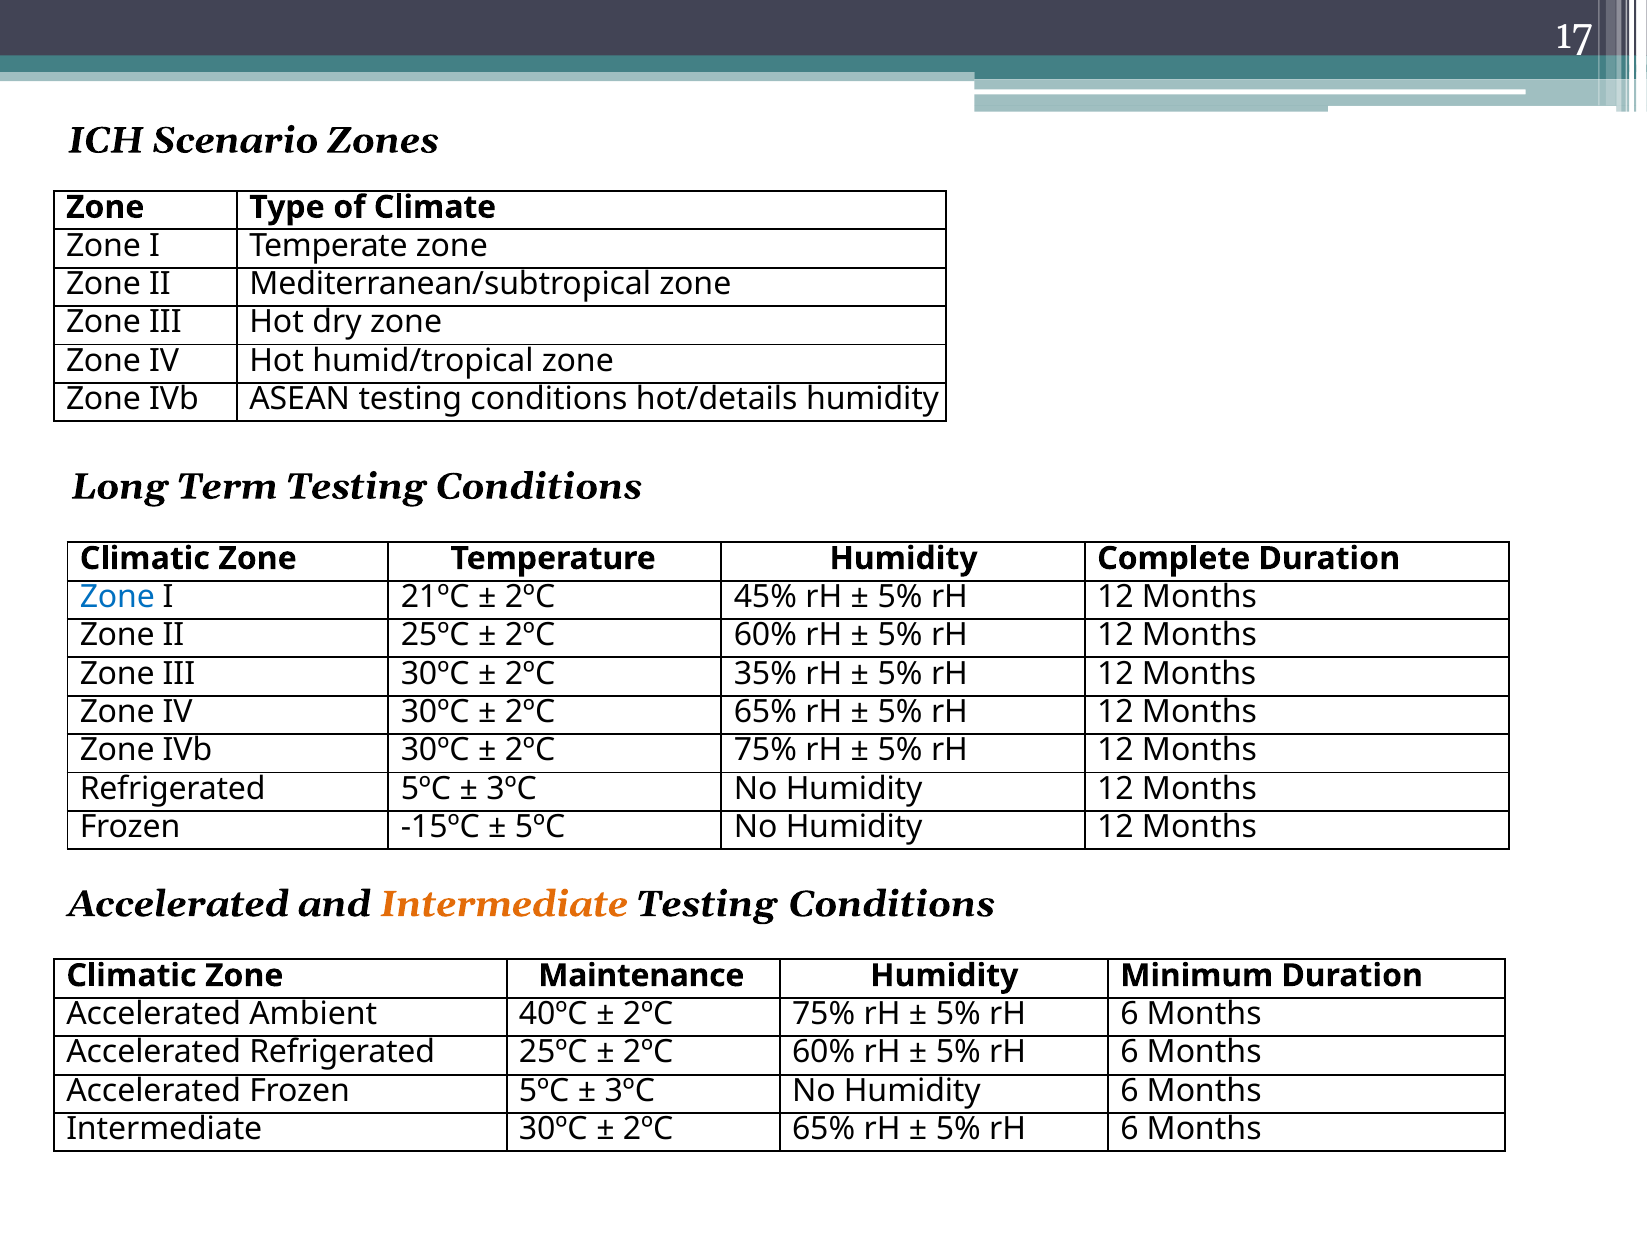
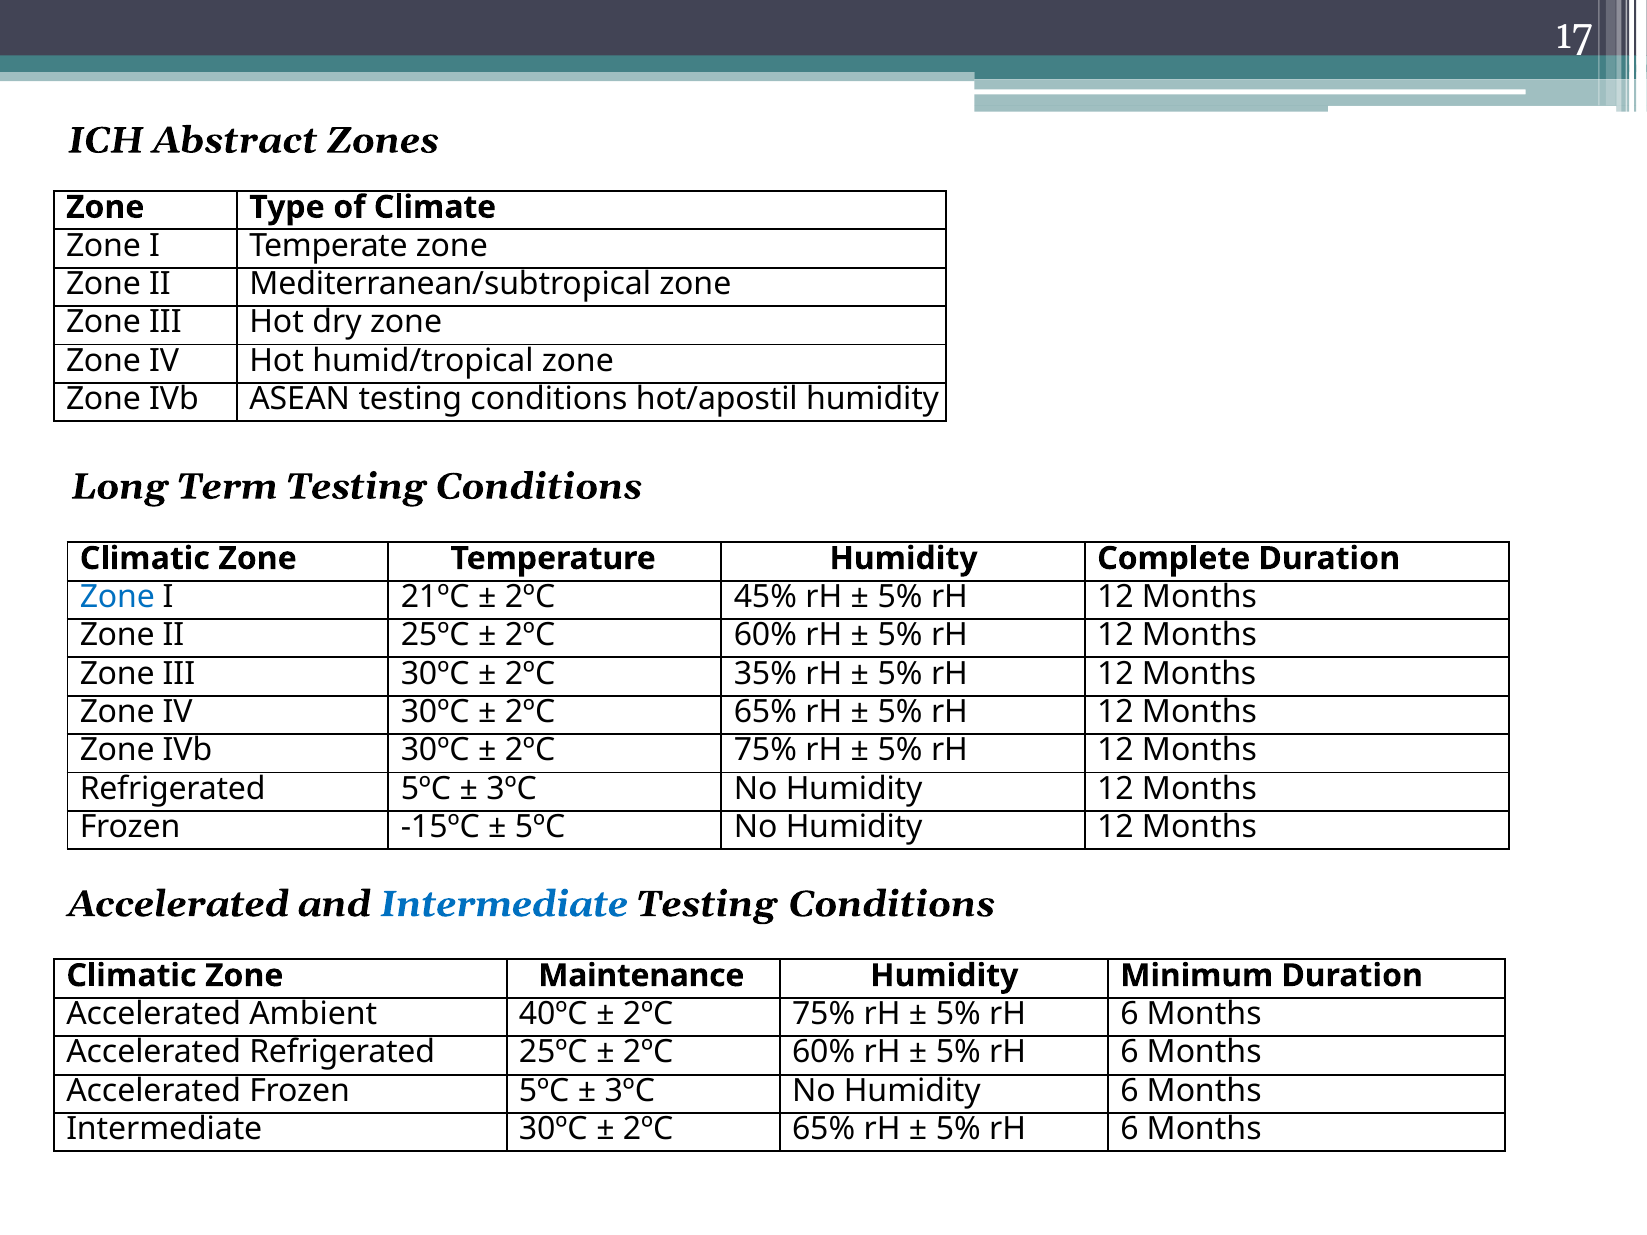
Scenario: Scenario -> Abstract (235, 141)
hot/details: hot/details -> hot/apostil (717, 399)
Intermediate colour: orange -> blue (504, 904)
